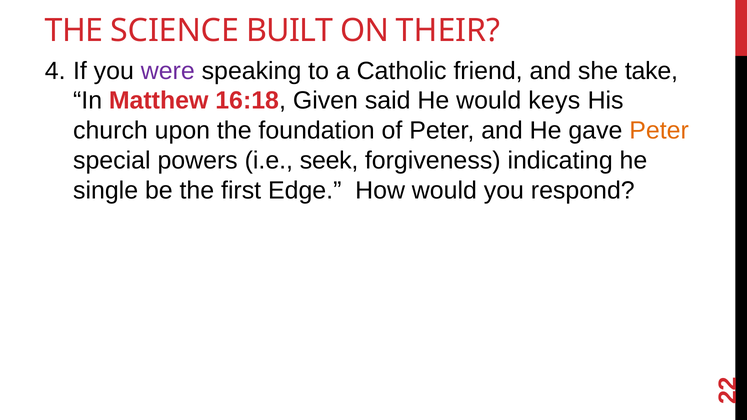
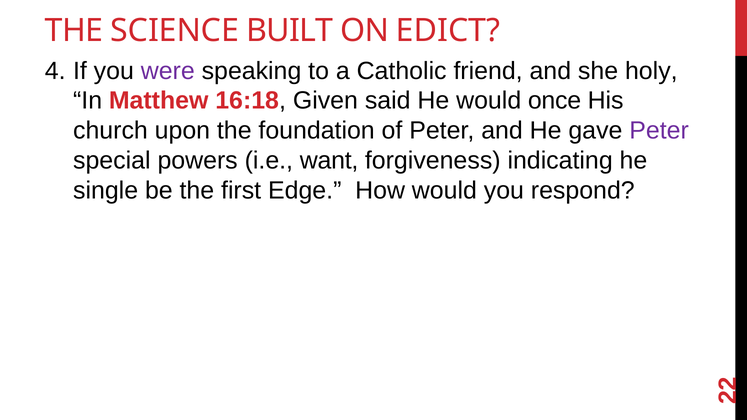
THEIR: THEIR -> EDICT (448, 31)
take: take -> holy (651, 71)
keys: keys -> once (555, 101)
Peter colour: orange -> purple (659, 131)
seek: seek -> want (329, 161)
